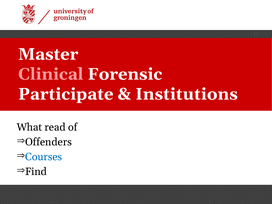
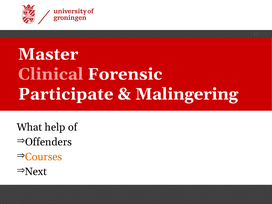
Institutions: Institutions -> Malingering (187, 94)
read: read -> help (55, 127)
Courses colour: blue -> orange (44, 157)
Find: Find -> Next (36, 172)
